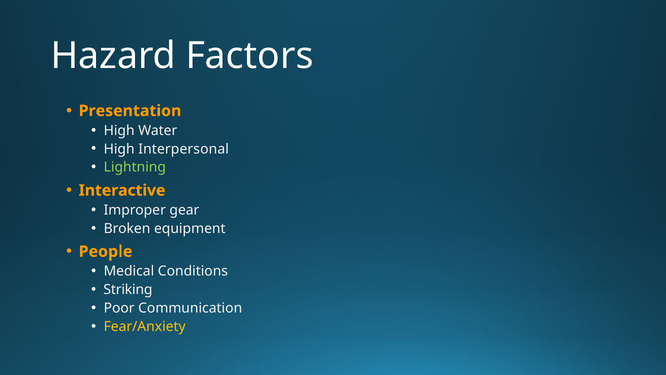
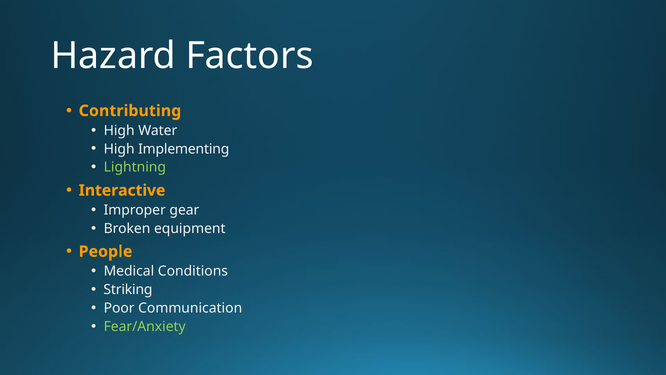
Presentation: Presentation -> Contributing (130, 111)
Interpersonal: Interpersonal -> Implementing (184, 149)
Fear/Anxiety colour: yellow -> light green (145, 326)
